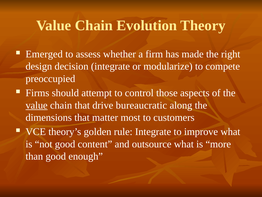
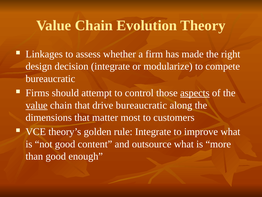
Emerged: Emerged -> Linkages (44, 54)
preoccupied: preoccupied -> bureaucratic (50, 78)
aspects underline: none -> present (195, 93)
